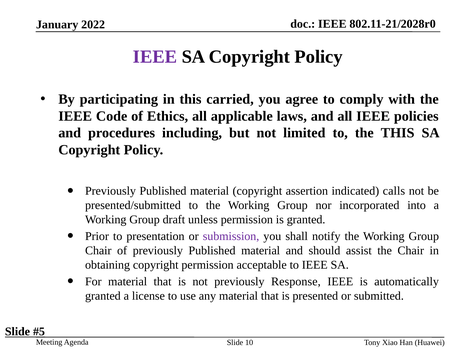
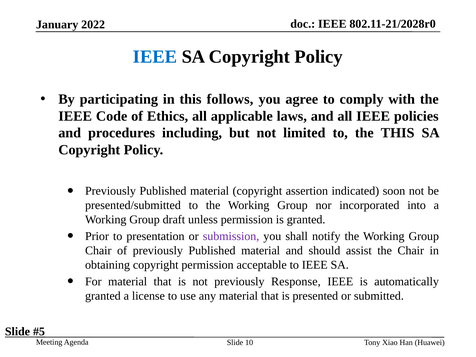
IEEE colour: purple -> blue (155, 57)
carried: carried -> follows (230, 99)
calls: calls -> soon (394, 191)
